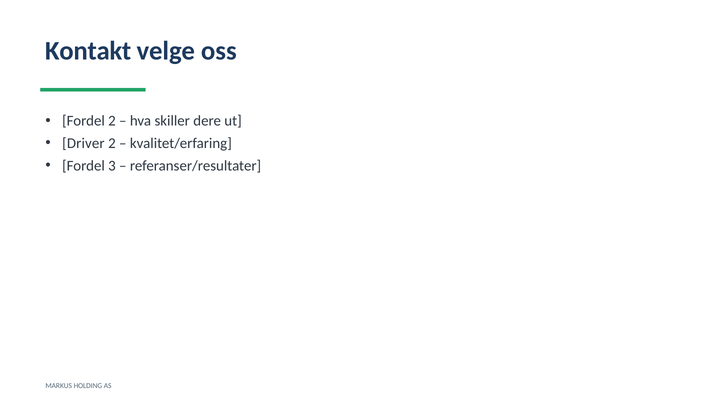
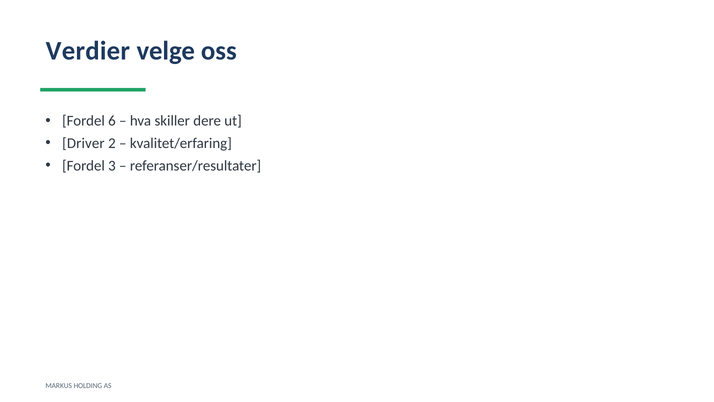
Kontakt: Kontakt -> Verdier (88, 51)
Fordel 2: 2 -> 6 (112, 121)
